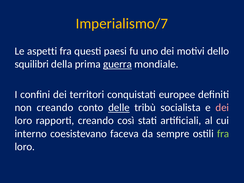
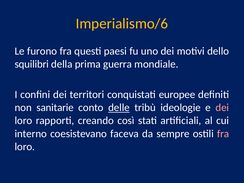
Imperialismo/7: Imperialismo/7 -> Imperialismo/6 (122, 24)
aspetti: aspetti -> furono (42, 51)
guerra underline: present -> none (118, 64)
non creando: creando -> sanitarie (55, 108)
socialista: socialista -> ideologie (181, 108)
fra colour: light green -> pink (223, 134)
